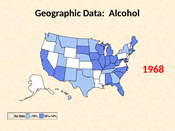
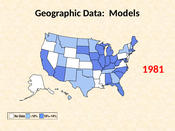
Alcohol: Alcohol -> Models (124, 13)
1968: 1968 -> 1981 (153, 69)
